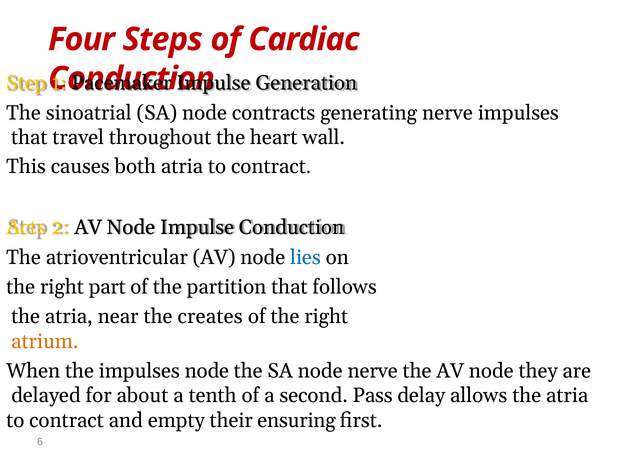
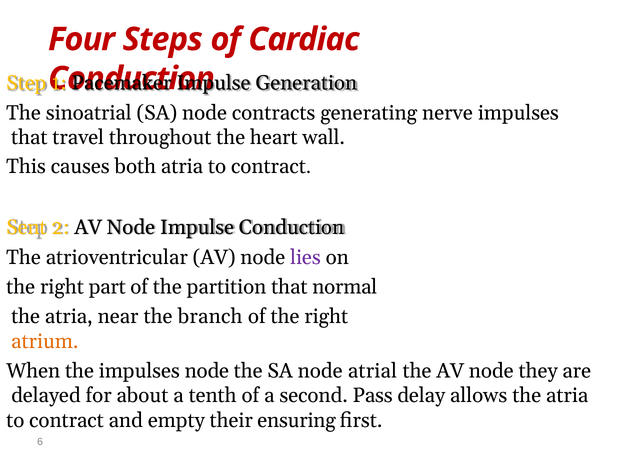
Acts: Acts -> Sent (26, 228)
lies colour: blue -> purple (305, 257)
follows: follows -> normal (345, 287)
creates: creates -> branch (210, 316)
node nerve: nerve -> atrial (372, 371)
